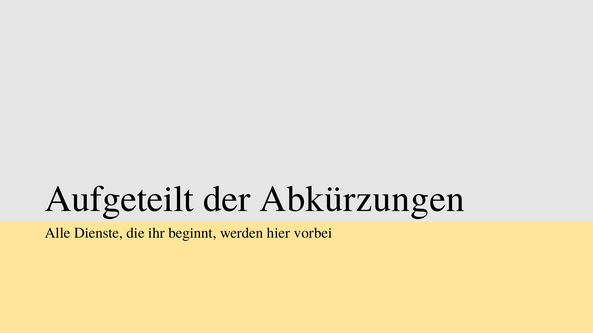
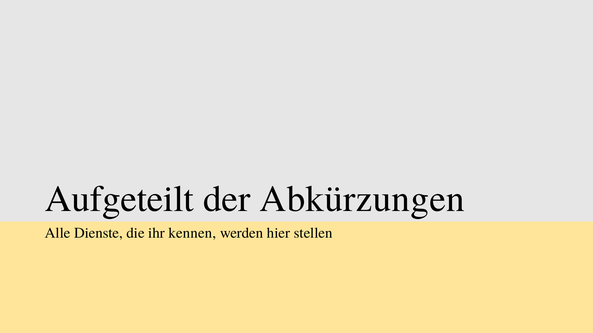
beginnt: beginnt -> kennen (192, 233)
vorbei: vorbei -> stellen (313, 233)
